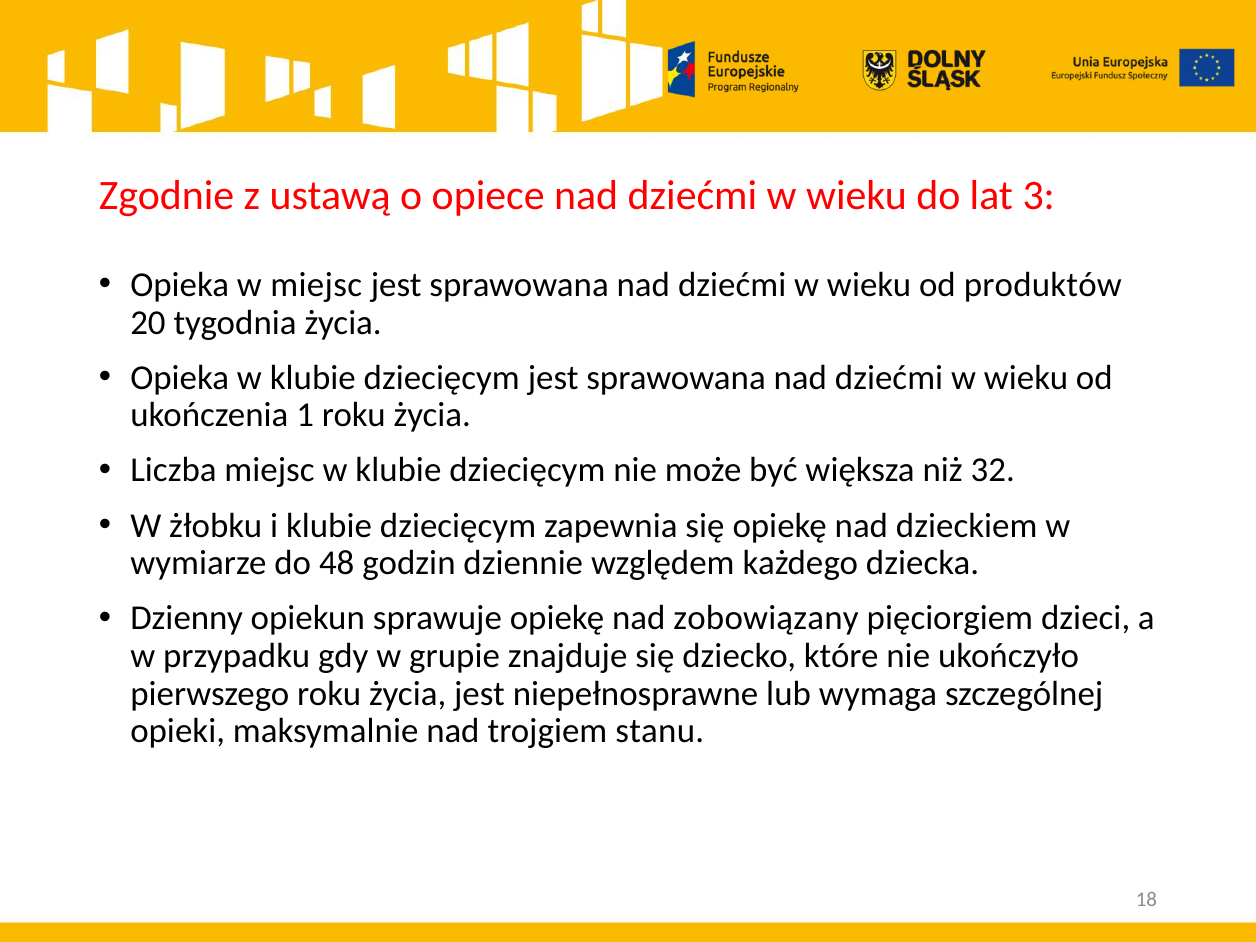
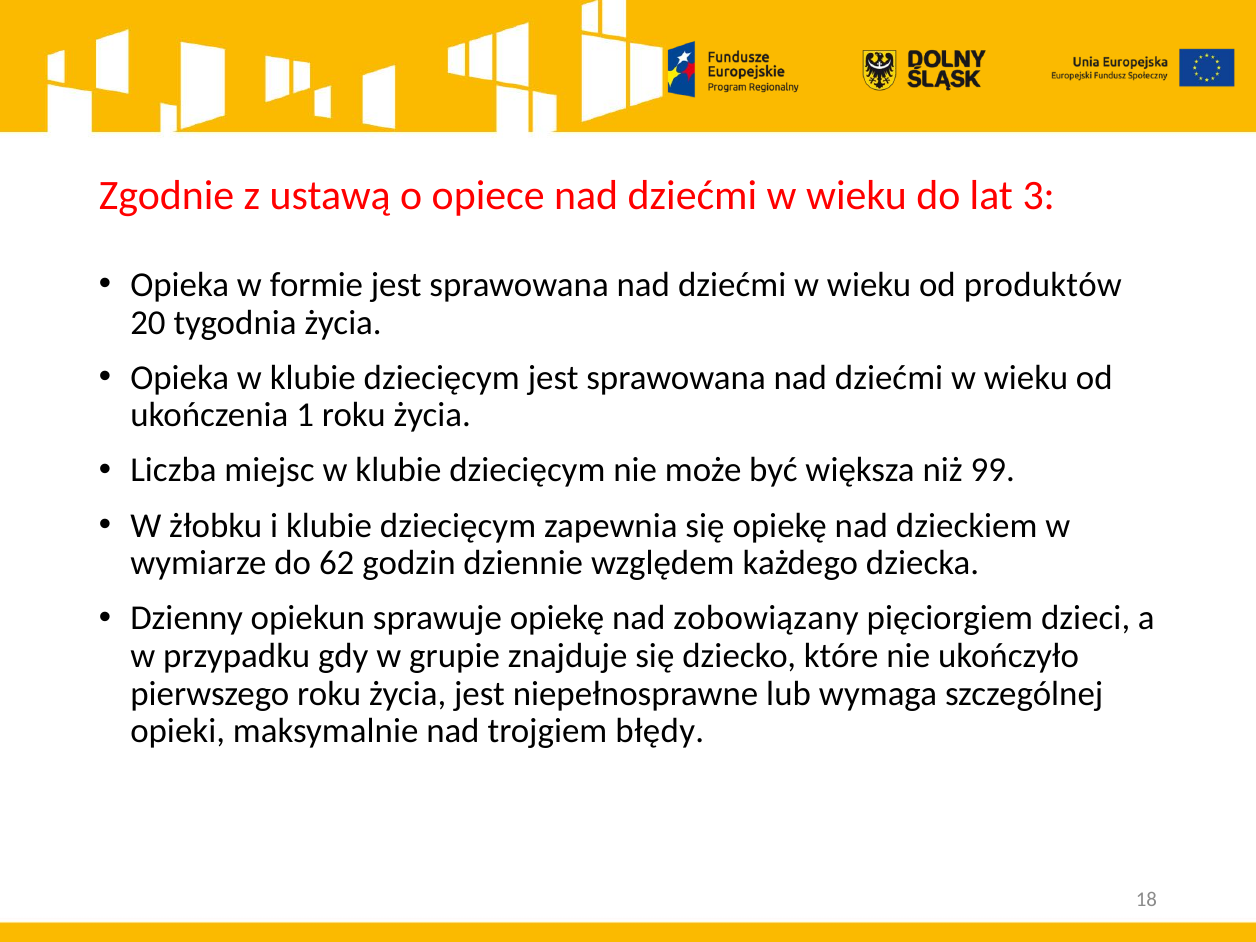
w miejsc: miejsc -> formie (316, 285)
32: 32 -> 99 (993, 470)
48: 48 -> 62 (337, 563)
stanu: stanu -> błędy (660, 731)
